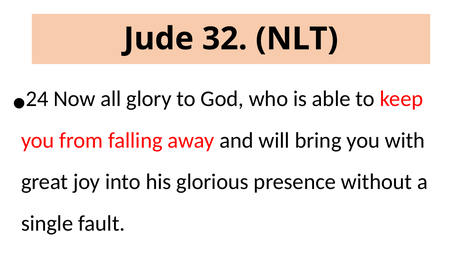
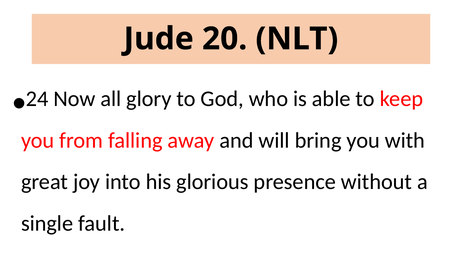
32: 32 -> 20 (225, 39)
